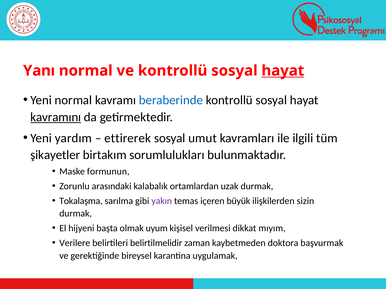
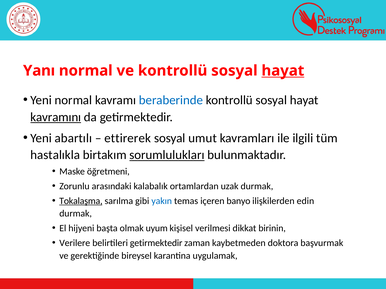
yardım: yardım -> abartılı (73, 138)
şikayetler: şikayetler -> hastalıkla (55, 155)
sorumlulukları underline: none -> present (167, 155)
formunun: formunun -> öğretmeni (108, 172)
Tokalaşma underline: none -> present (81, 201)
yakın colour: purple -> blue (162, 201)
büyük: büyük -> banyo (238, 201)
sizin: sizin -> edin (305, 201)
mıyım: mıyım -> birinin (272, 229)
belirtileri belirtilmelidir: belirtilmelidir -> getirmektedir (156, 243)
